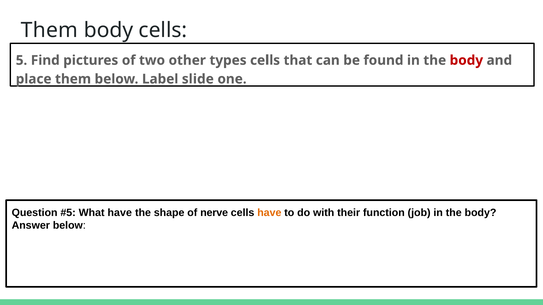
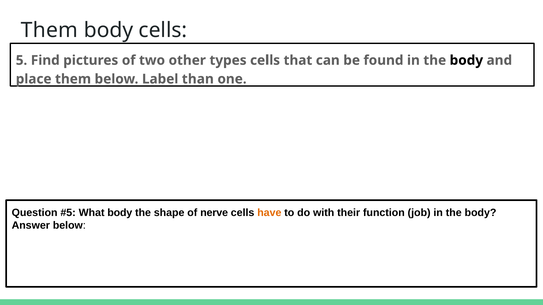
body colour: red -> black (466, 60)
slide: slide -> than (198, 79)
What have: have -> body (120, 213)
